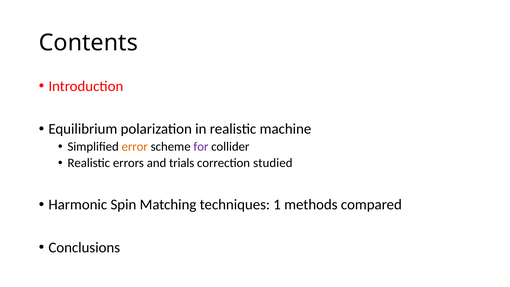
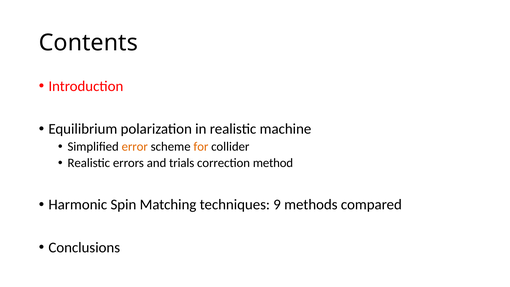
for colour: purple -> orange (201, 147)
studied: studied -> method (273, 163)
1: 1 -> 9 (277, 205)
